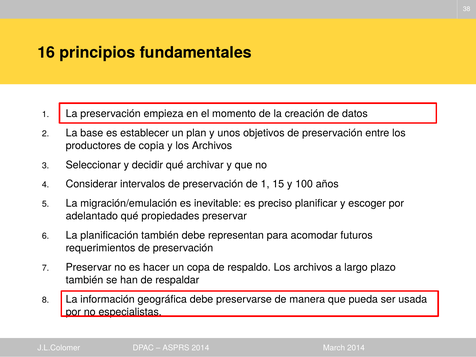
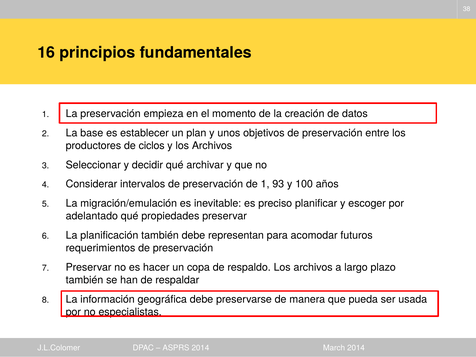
copia: copia -> ciclos (152, 146)
15: 15 -> 93 (278, 184)
